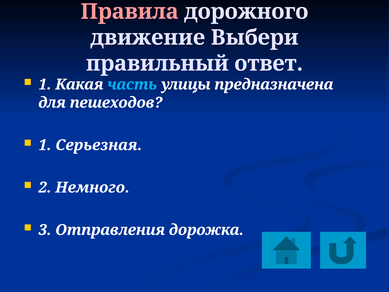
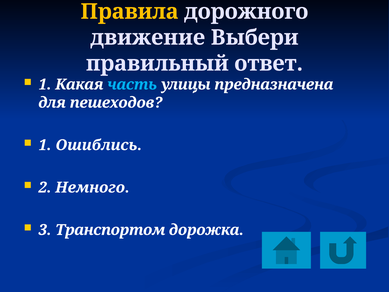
Правила colour: pink -> yellow (130, 12)
Серьезная: Серьезная -> Ошиблись (99, 145)
Отправления: Отправления -> Транспортом (110, 230)
